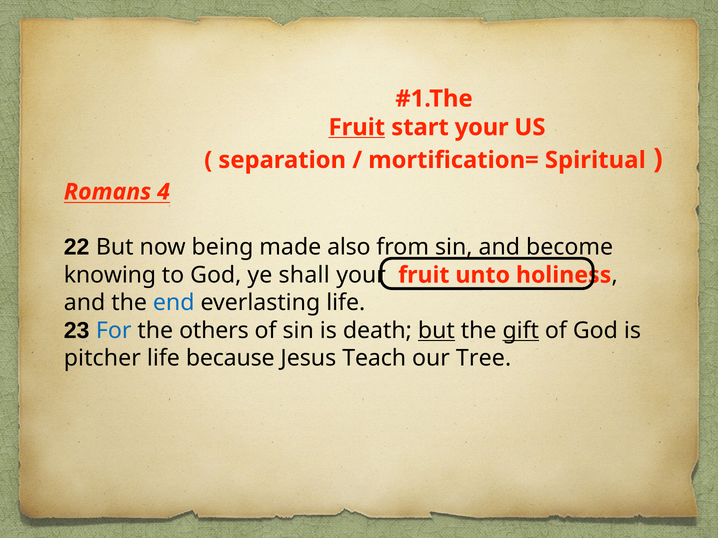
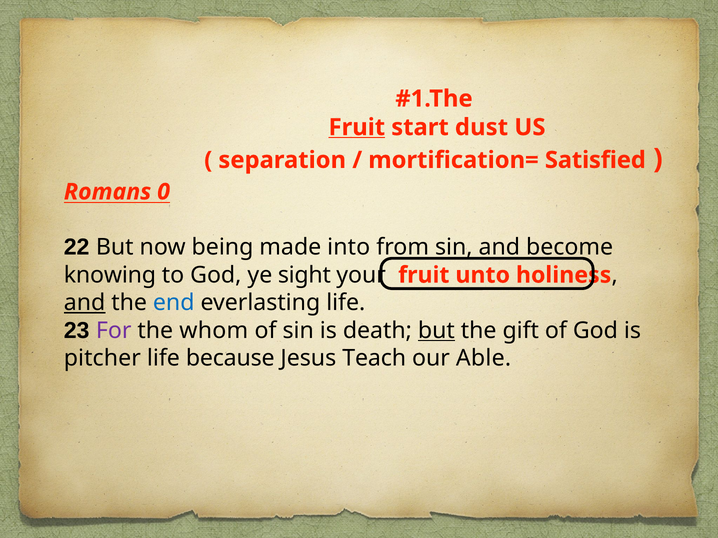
start your: your -> dust (482, 127)
Spiritual: Spiritual -> Satisfied (595, 160)
4: 4 -> 0 (164, 192)
also: also -> into (349, 248)
shall: shall -> sight (304, 275)
and underline: none -> present (85, 303)
For colour: blue -> purple (114, 331)
others: others -> whom (214, 331)
gift underline: present -> none (521, 331)
Tree: Tree -> Able (484, 359)
